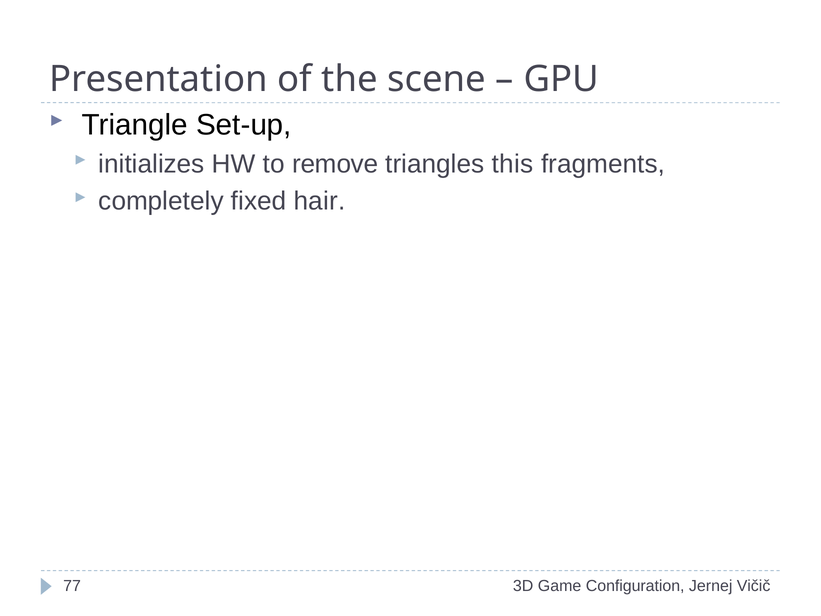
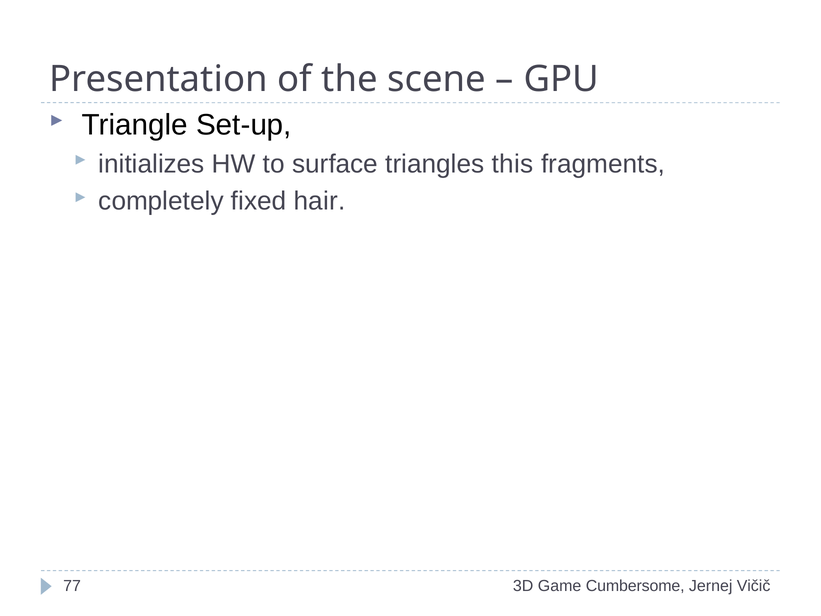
remove: remove -> surface (335, 164)
Configuration: Configuration -> Cumbersome (635, 586)
